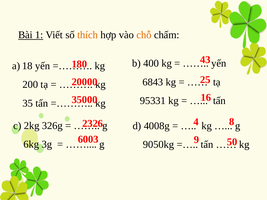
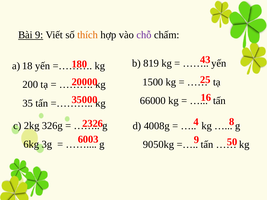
Bài 1: 1 -> 9 (39, 35)
chỗ colour: orange -> purple (144, 35)
400: 400 -> 819 (151, 63)
6843: 6843 -> 1500 (153, 82)
95331: 95331 -> 66000 (153, 101)
